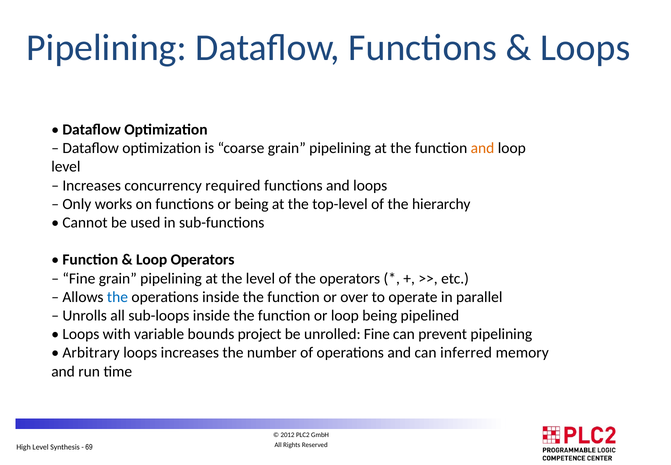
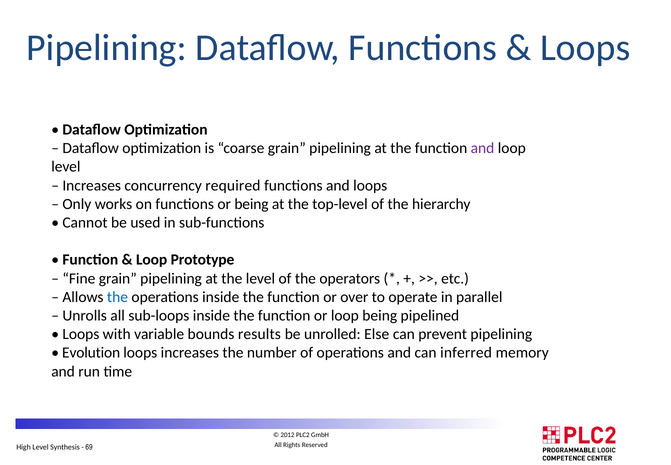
and colour: orange -> purple (483, 148)
Loop Operators: Operators -> Prototype (203, 260)
project: project -> results (259, 334)
unrolled Fine: Fine -> Else (377, 334)
Arbitrary: Arbitrary -> Evolution (91, 352)
